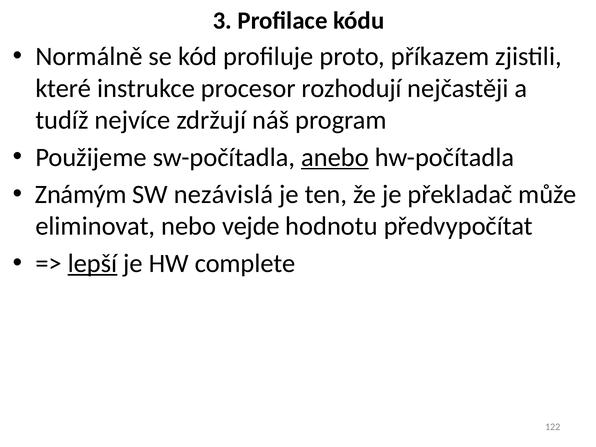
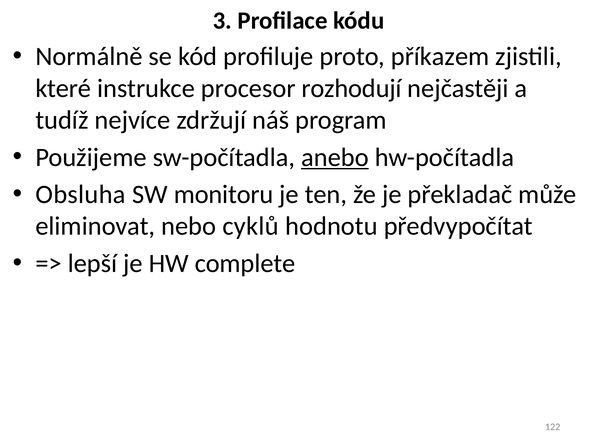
Známým: Známým -> Obsluha (81, 194)
nezávislá: nezávislá -> monitoru (224, 194)
vejde: vejde -> cyklů (251, 226)
lepší underline: present -> none (92, 263)
